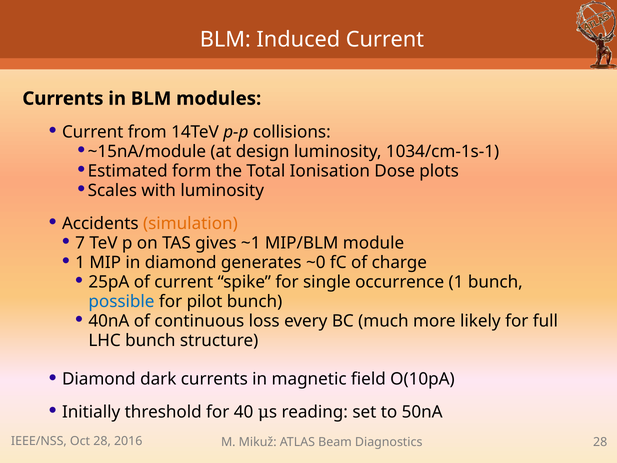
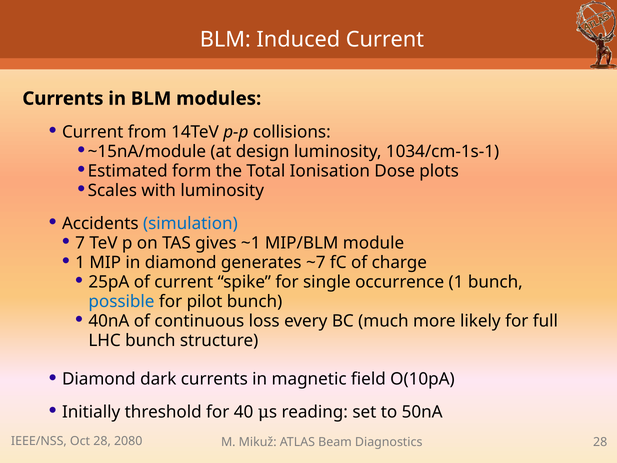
simulation colour: orange -> blue (190, 223)
~0: ~0 -> ~7 (316, 262)
2016: 2016 -> 2080 (128, 441)
